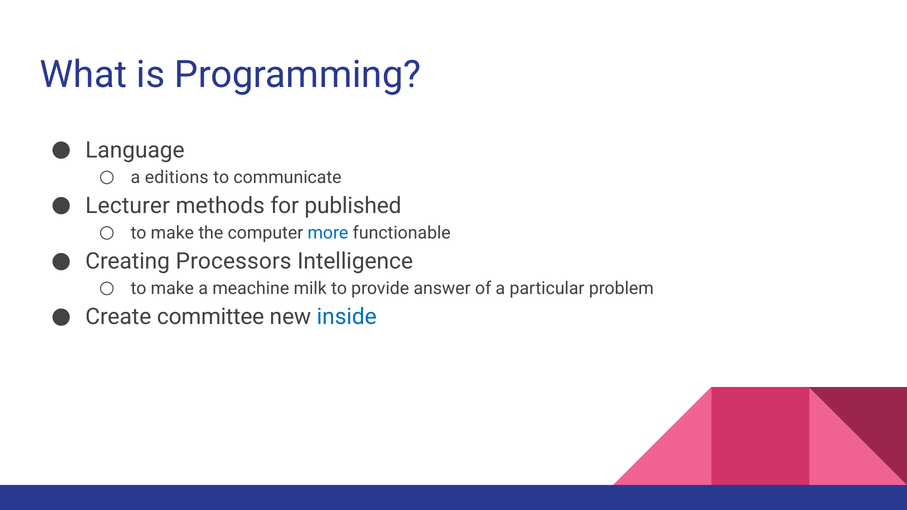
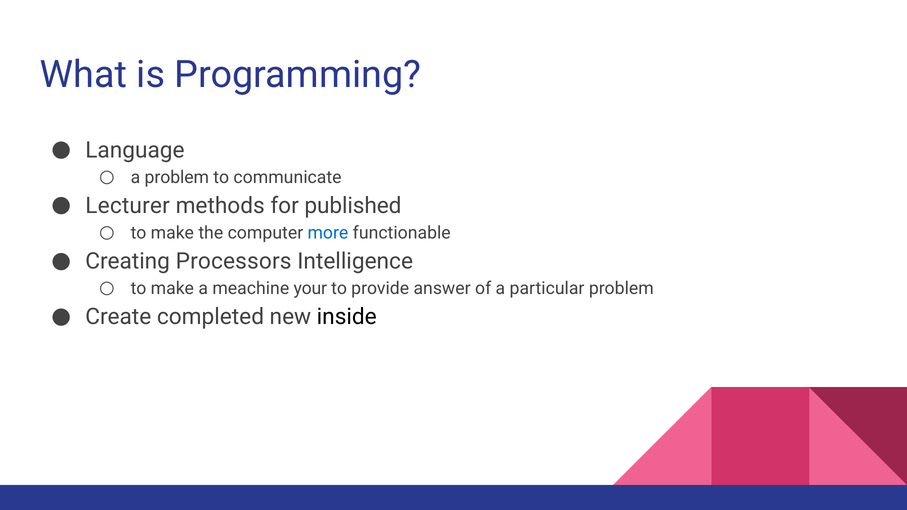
a editions: editions -> problem (177, 177)
milk: milk -> your (310, 288)
committee: committee -> completed (211, 317)
inside colour: blue -> black (347, 317)
